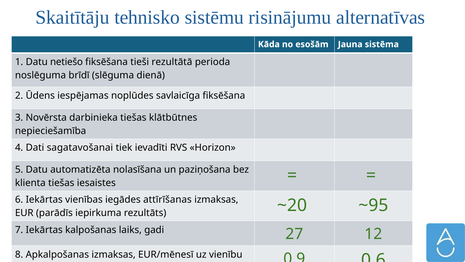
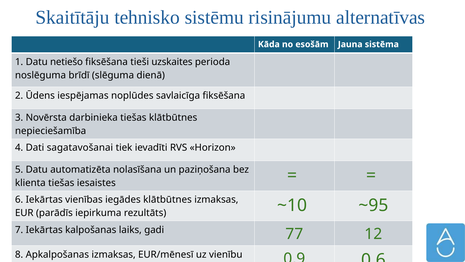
rezultātā: rezultātā -> uzskaites (172, 62)
iegādes attīrīšanas: attīrīšanas -> klātbūtnes (167, 199)
~20: ~20 -> ~10 (292, 205)
27: 27 -> 77 (294, 234)
